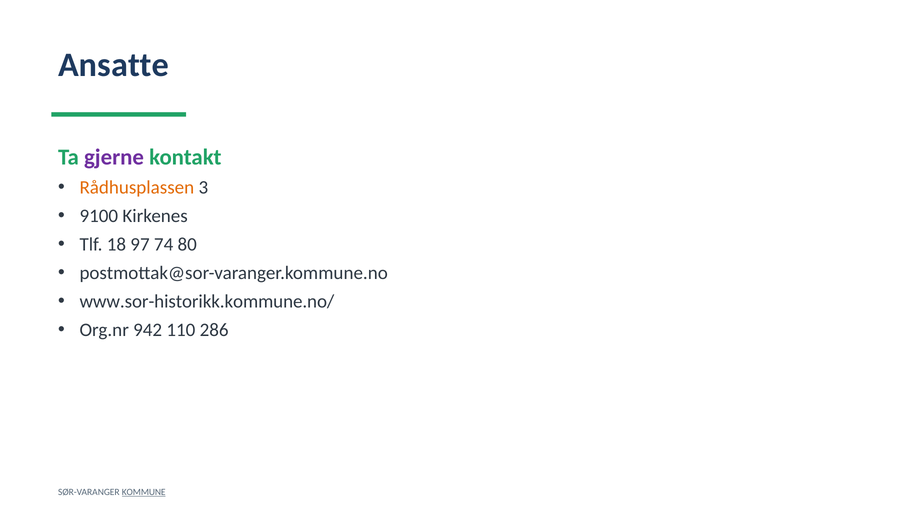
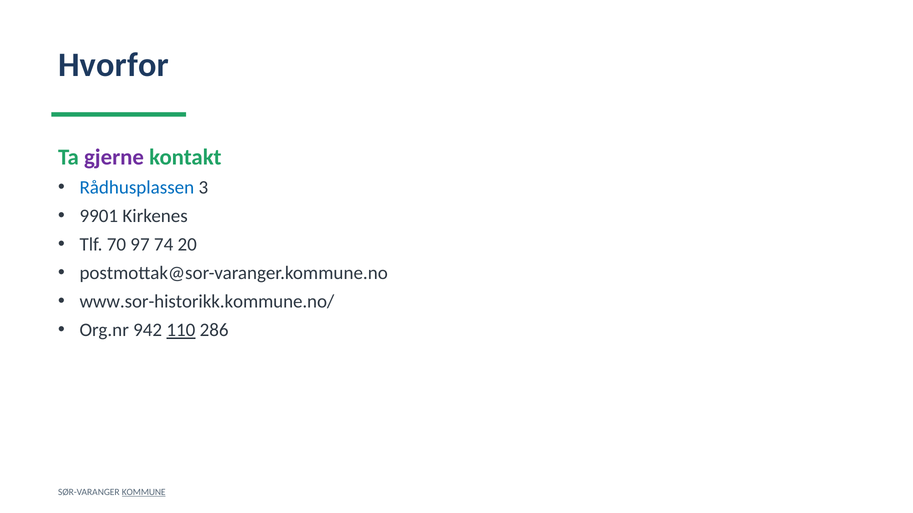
Ansatte: Ansatte -> Hvorfor (114, 65)
Rådhusplassen colour: orange -> blue (137, 188)
9100: 9100 -> 9901 (99, 216)
18: 18 -> 70 (116, 245)
80: 80 -> 20 (187, 245)
110 underline: none -> present (181, 330)
